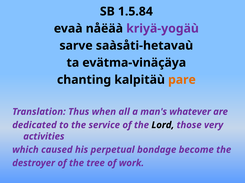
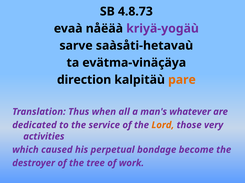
1.5.84: 1.5.84 -> 4.8.73 (135, 11)
chanting: chanting -> direction (84, 80)
Lord colour: black -> orange (163, 126)
